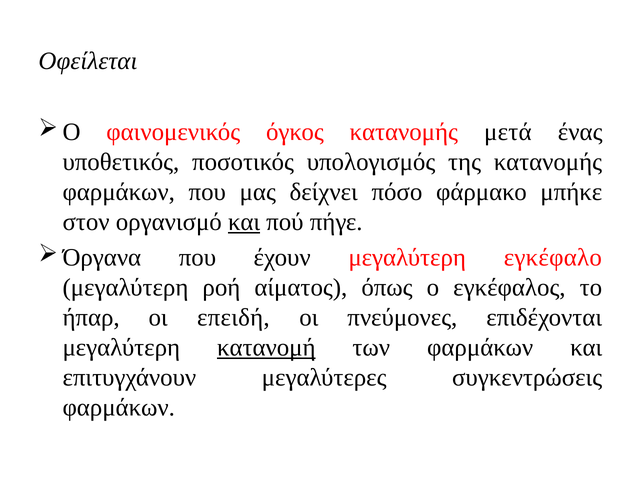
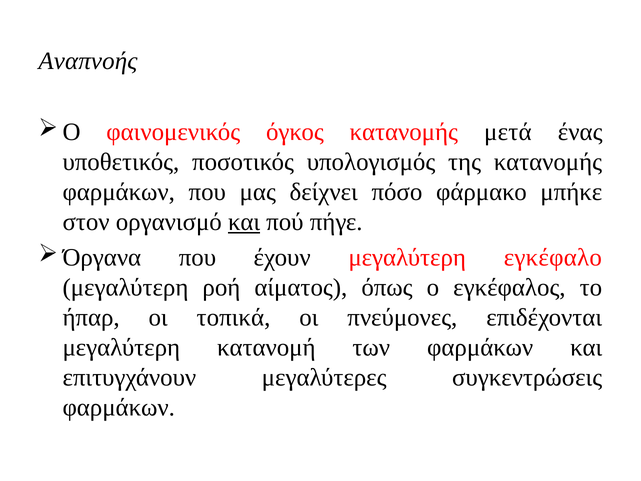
Οφείλεται: Οφείλεται -> Αναπνοής (88, 61)
επειδή: επειδή -> τοπικά (233, 317)
κατανομή underline: present -> none (266, 347)
